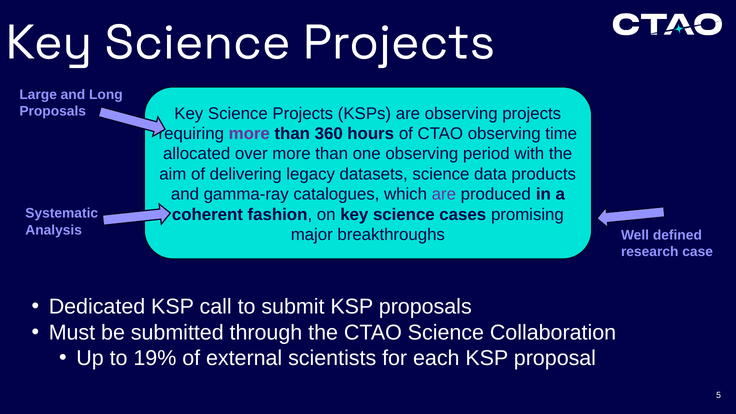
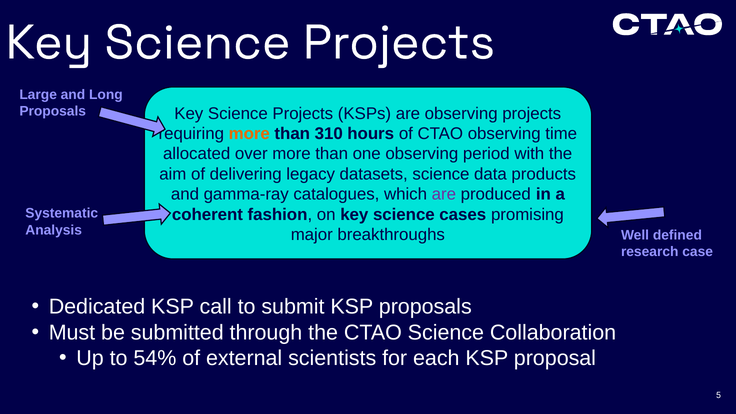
more colour: purple -> orange (249, 134)
360: 360 -> 310 (329, 134)
19%: 19% -> 54% (155, 358)
